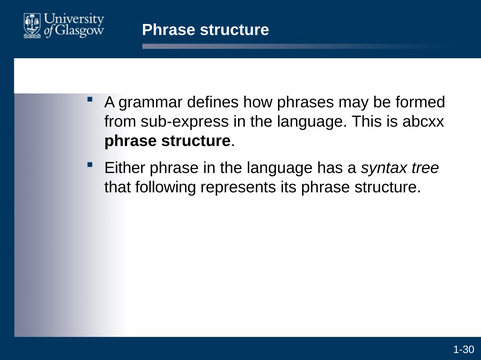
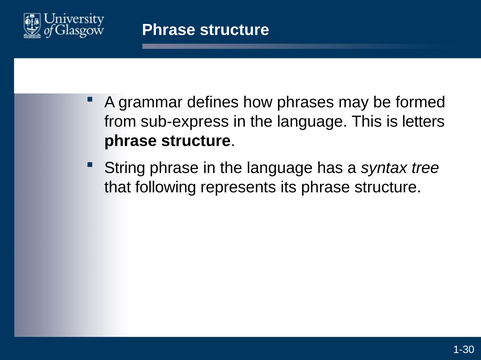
abcxx: abcxx -> letters (423, 122)
Either: Either -> String (125, 168)
